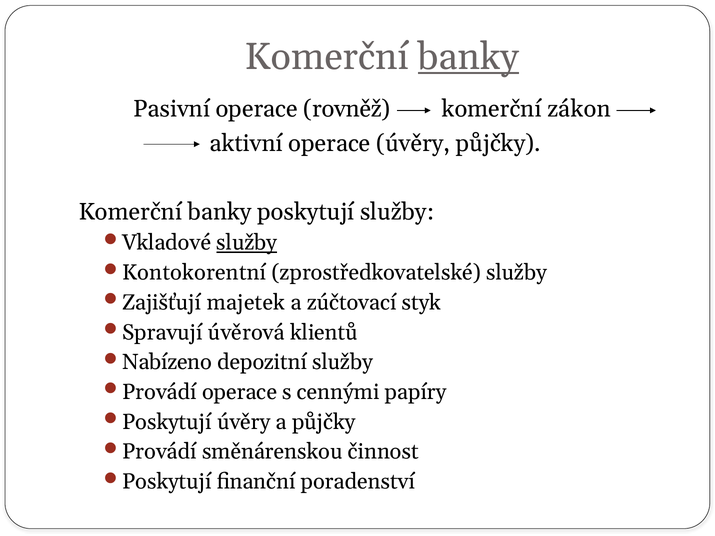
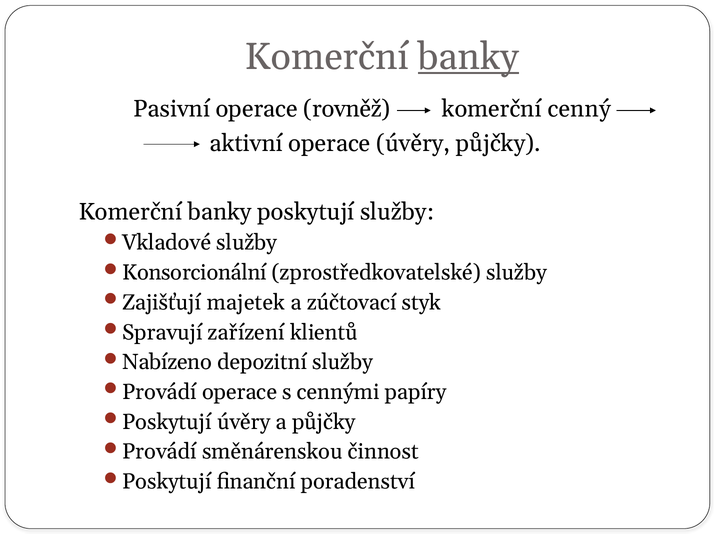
zákon: zákon -> cenný (579, 109)
služby underline: present -> none (247, 243)
Kontokorentní: Kontokorentní -> Konsorcionální (194, 273)
úvěrová: úvěrová -> zařízení (246, 333)
